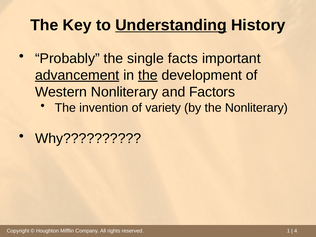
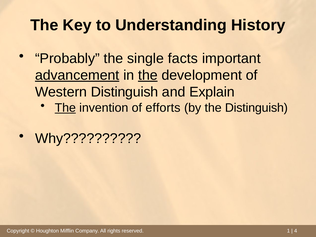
Understanding underline: present -> none (171, 25)
Western Nonliterary: Nonliterary -> Distinguish (125, 92)
Factors: Factors -> Explain (212, 92)
The underline: none -> present (65, 108)
variety: variety -> efforts (163, 108)
the Nonliterary: Nonliterary -> Distinguish (256, 108)
